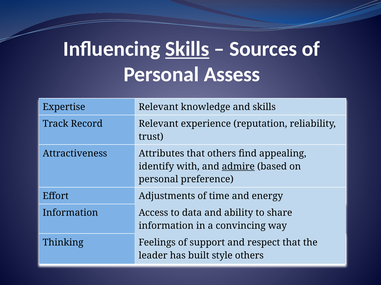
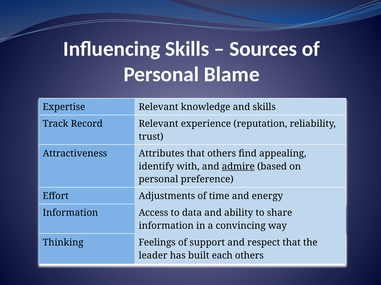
Skills underline: present -> none (187, 49)
Assess: Assess -> Blame (232, 74)
style: style -> each (222, 256)
